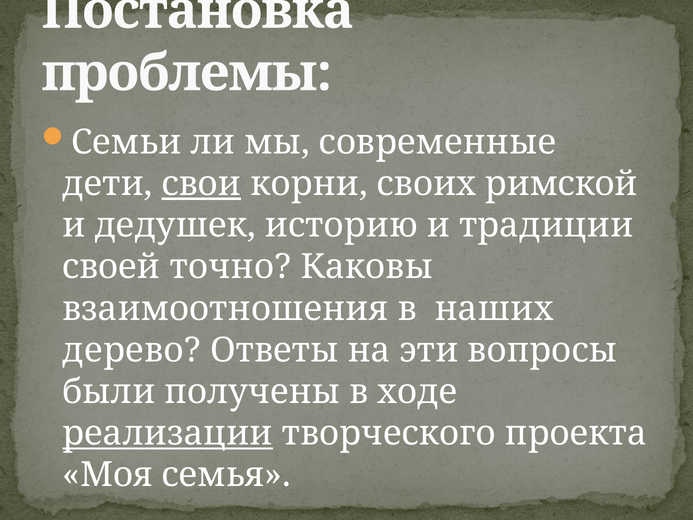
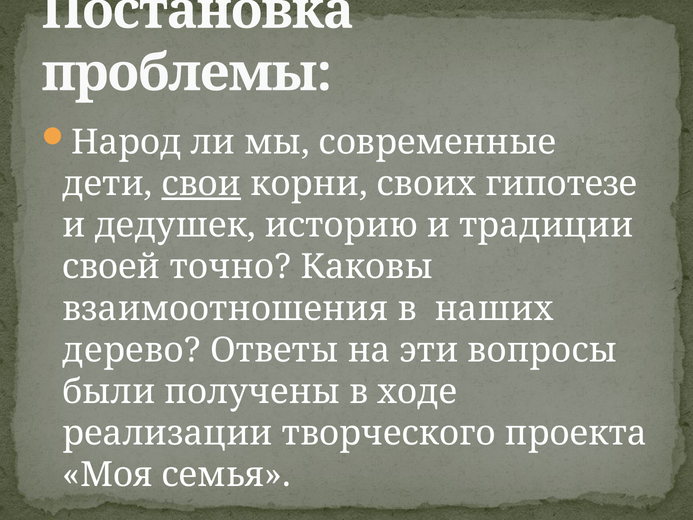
Семьи: Семьи -> Народ (126, 142)
римской: римской -> гипотезе (561, 184)
реализации underline: present -> none (168, 433)
